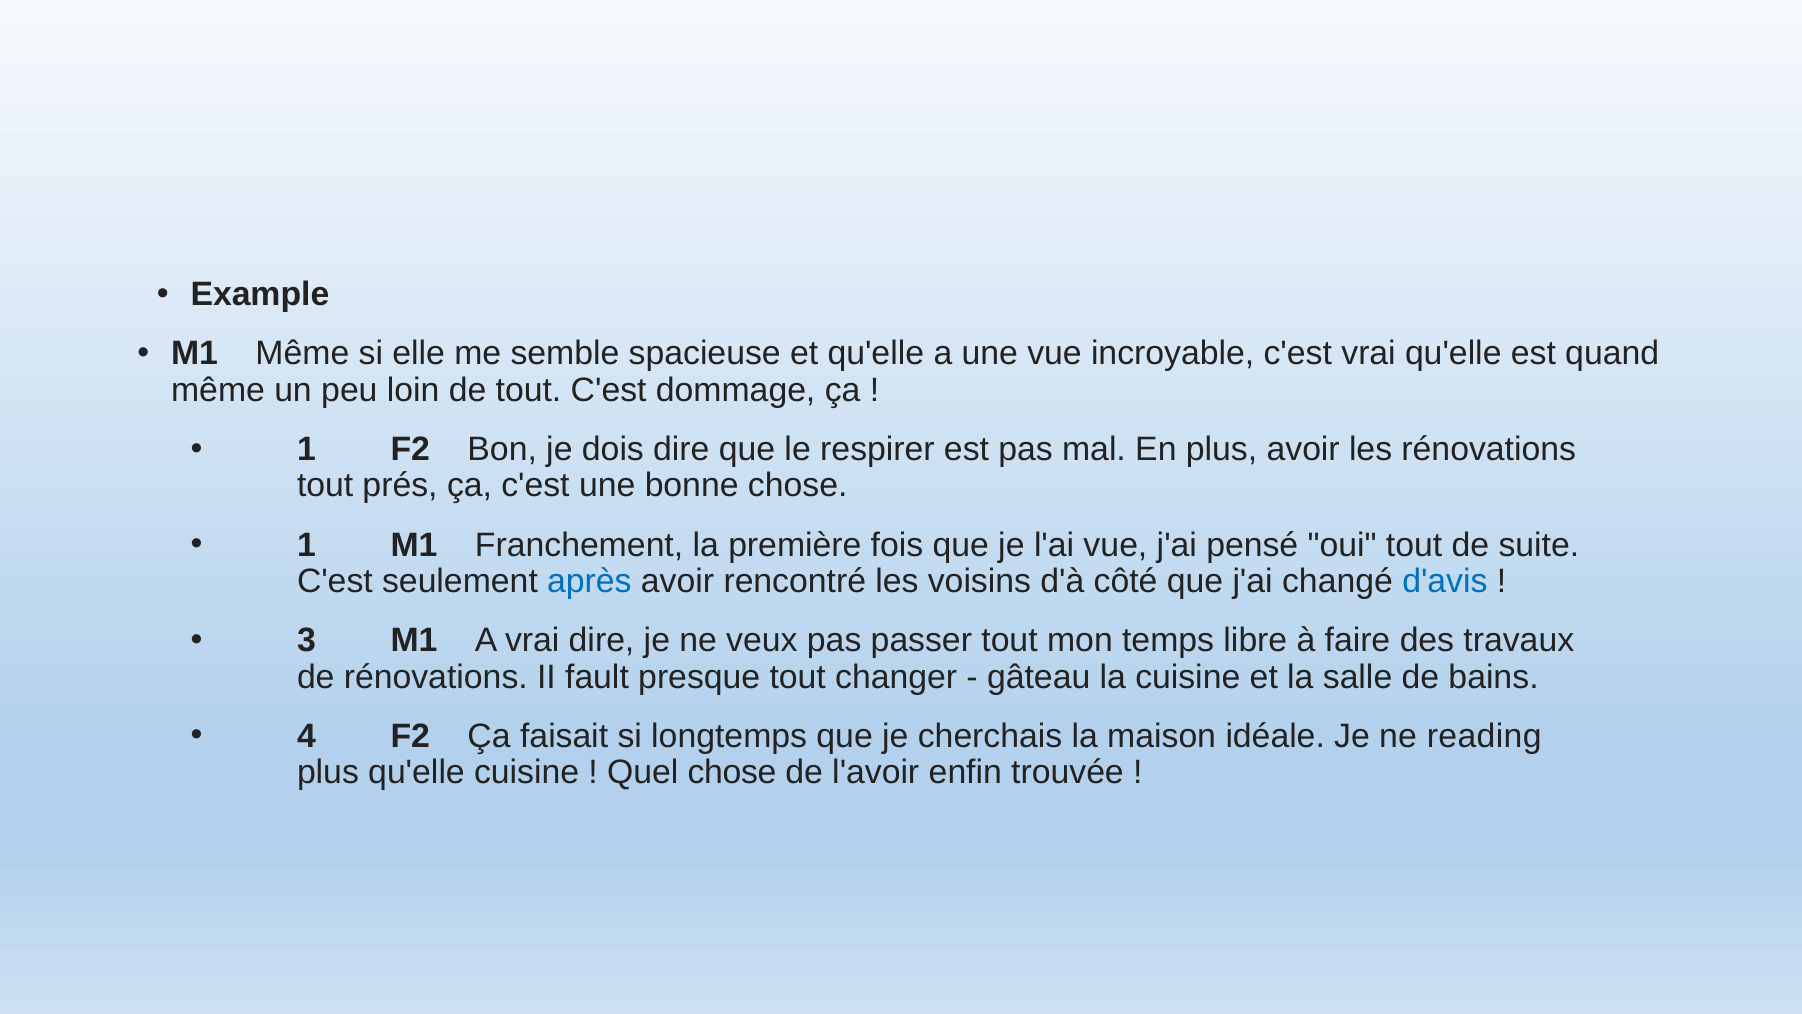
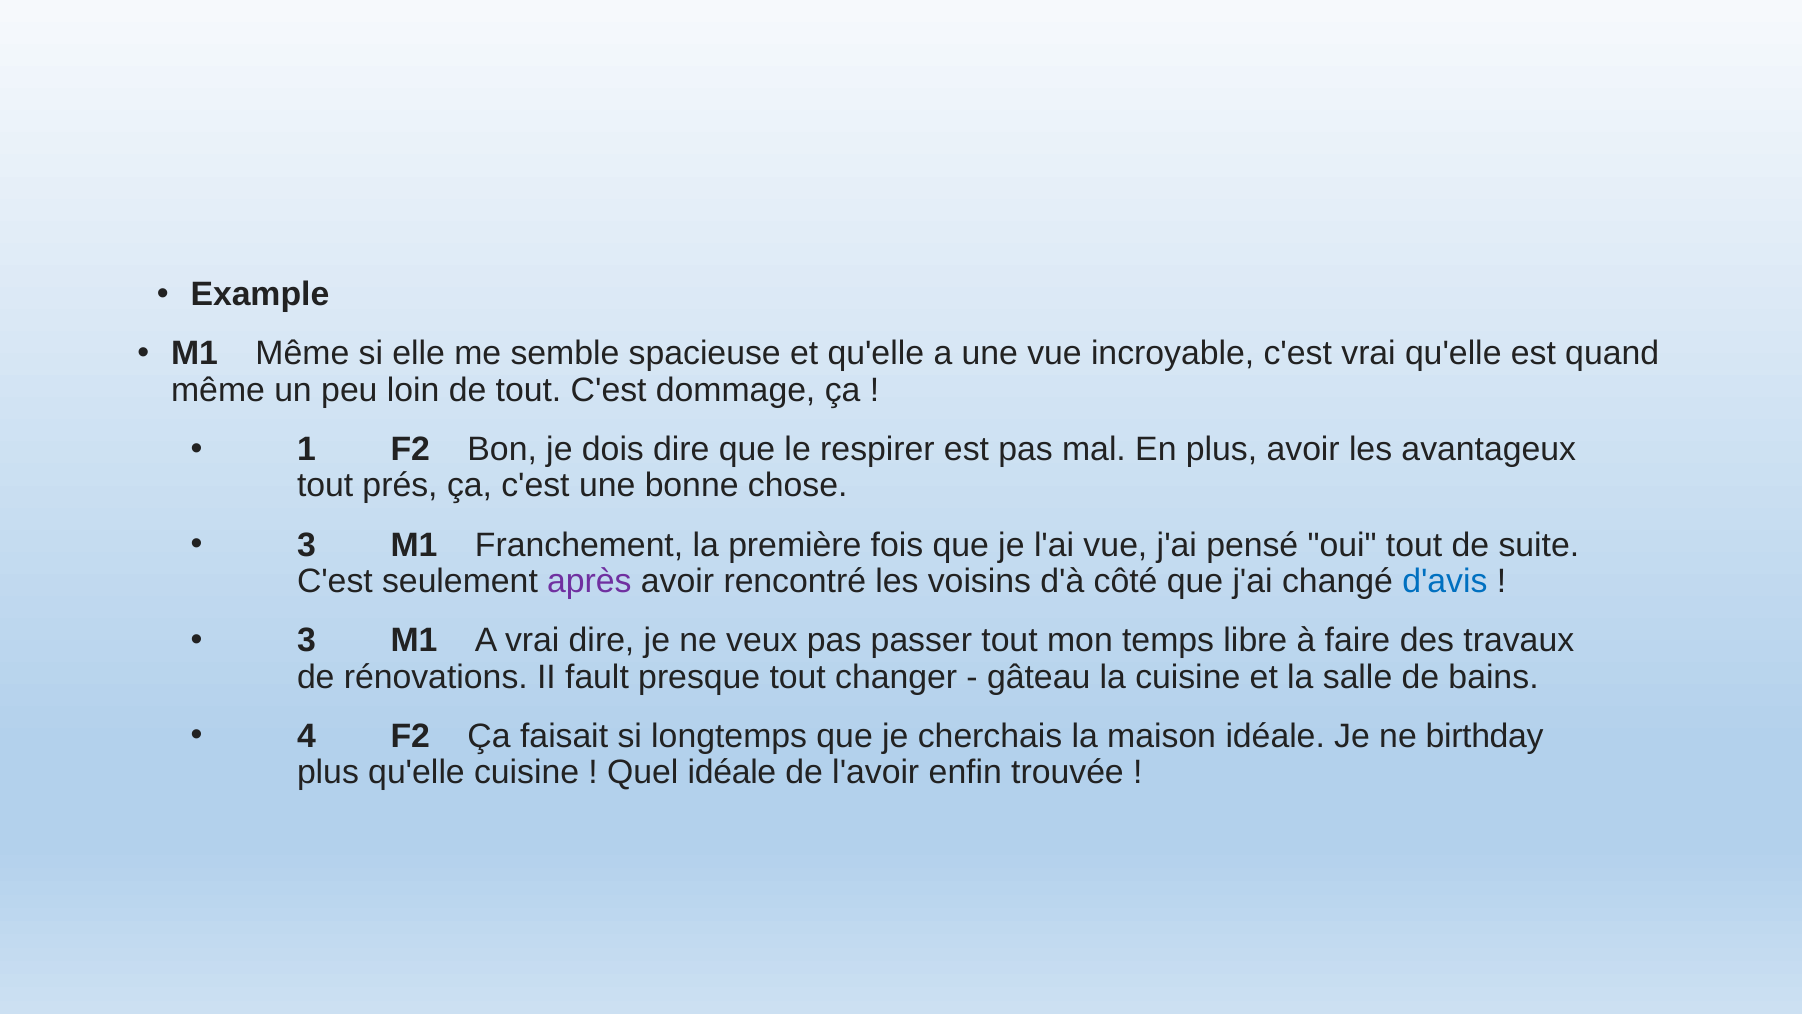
les rénovations: rénovations -> avantageux (1489, 449)
1: 1 -> 3 (306, 545)
après colour: blue -> purple (589, 581)
reading: reading -> birthday (1485, 736)
Quel chose: chose -> idéale (732, 772)
